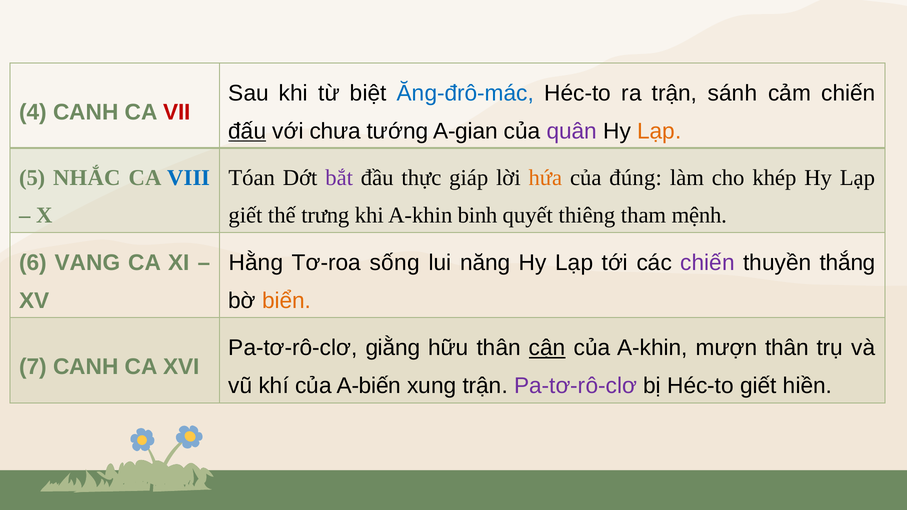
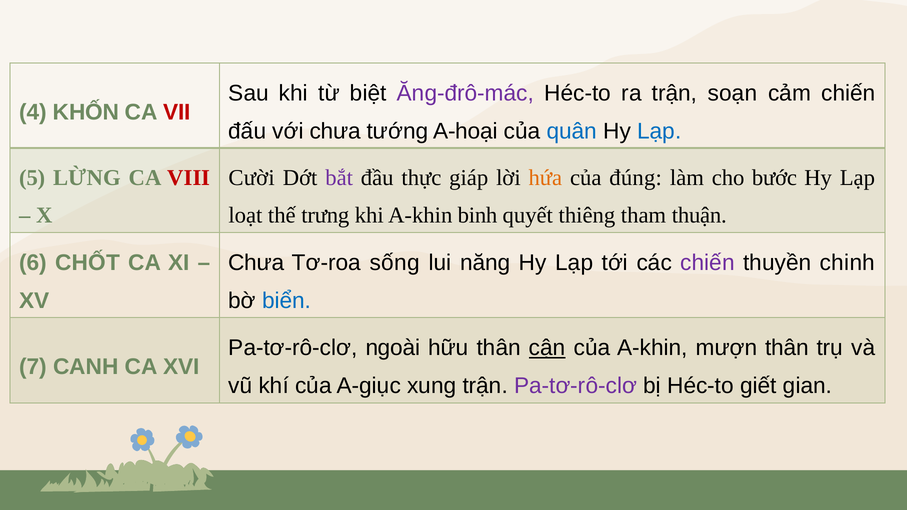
Ăng-đrô-mác colour: blue -> purple (465, 93)
sánh: sánh -> soạn (732, 93)
4 CANH: CANH -> KHỐN (86, 112)
đấu underline: present -> none (247, 131)
A-gian: A-gian -> A-hoại (465, 131)
quân colour: purple -> blue (572, 131)
Lạp colour: orange -> blue (659, 131)
NHẮC: NHẮC -> LỪNG (87, 178)
VIII colour: blue -> red (189, 178)
Tóan: Tóan -> Cười (252, 178)
khép: khép -> bước (774, 178)
giết: giết -> loạt (245, 216)
mệnh: mệnh -> thuận (699, 216)
VANG: VANG -> CHỐT (87, 263)
Hằng: Hằng -> Chưa (256, 263)
thắng: thắng -> chinh (847, 263)
biển colour: orange -> blue (287, 301)
giằng: giằng -> ngoài (393, 348)
A-biến: A-biến -> A-giục (369, 386)
hiền: hiền -> gian (807, 386)
